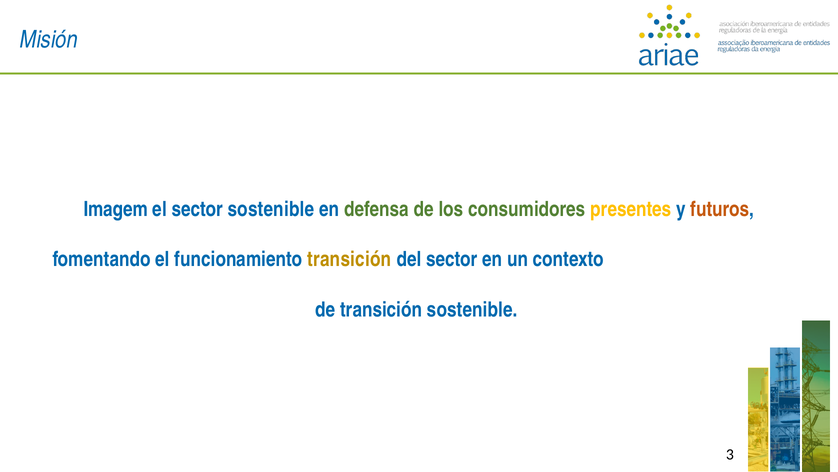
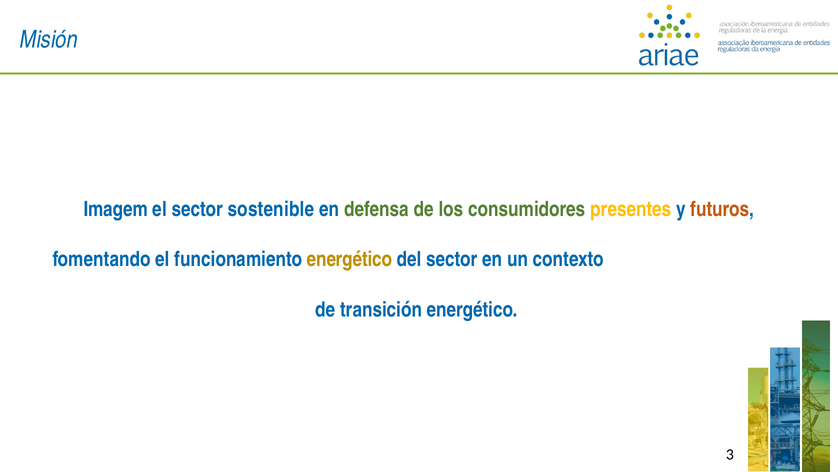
funcionamiento transición: transición -> energético (349, 259)
transición sostenible: sostenible -> energético (472, 310)
